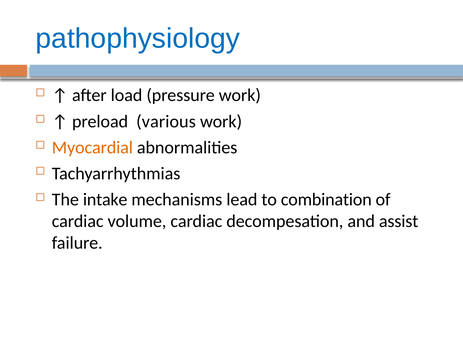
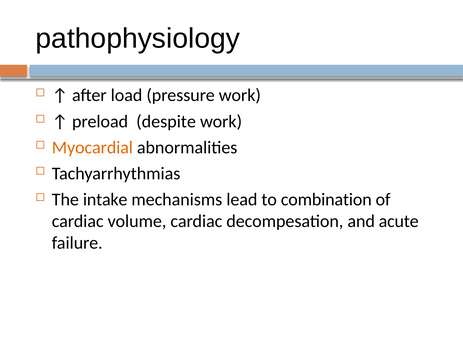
pathophysiology colour: blue -> black (138, 39)
various: various -> despite (166, 121)
assist: assist -> acute (399, 221)
